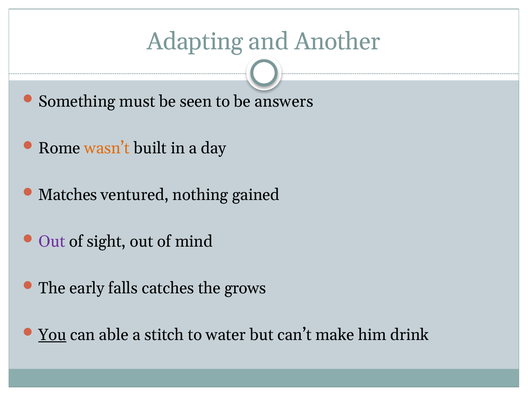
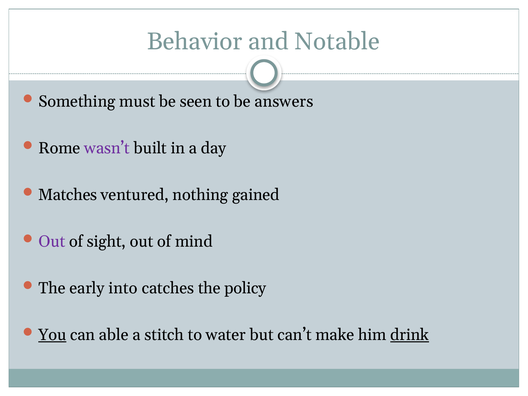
Adapting: Adapting -> Behavior (195, 42)
Another: Another -> Notable (337, 42)
wasn’t colour: orange -> purple (107, 148)
falls: falls -> into (123, 288)
grows: grows -> policy (245, 288)
drink underline: none -> present (410, 335)
